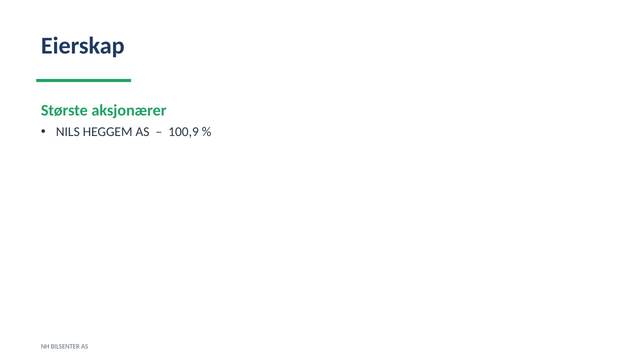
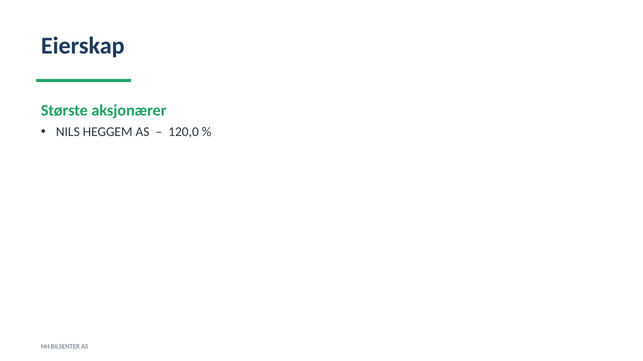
100,9: 100,9 -> 120,0 (184, 132)
